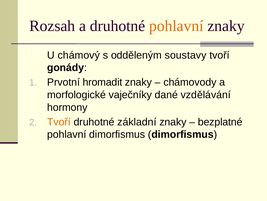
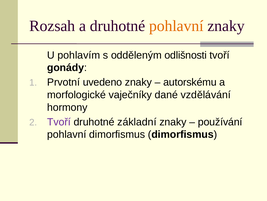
chámový: chámový -> pohlavím (79, 55)
soustavy: soustavy -> odlišnosti (186, 55)
hromadit: hromadit -> uvedeno (102, 82)
chámovody: chámovody -> autorskému (190, 82)
Tvoří colour: orange -> purple (59, 122)
bezplatné: bezplatné -> používání (220, 122)
